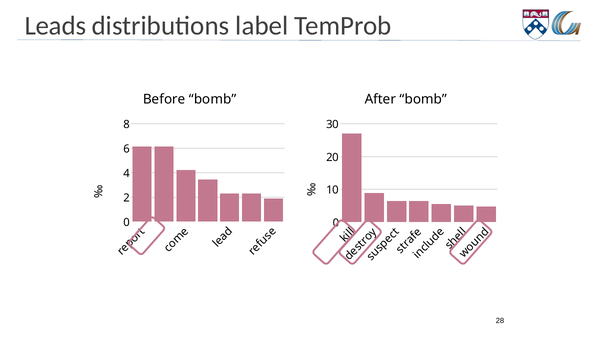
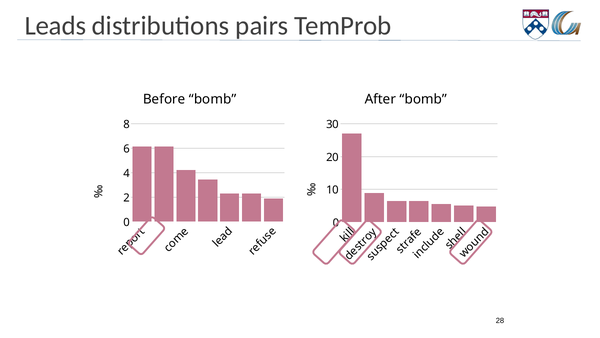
label: label -> pairs (262, 26)
